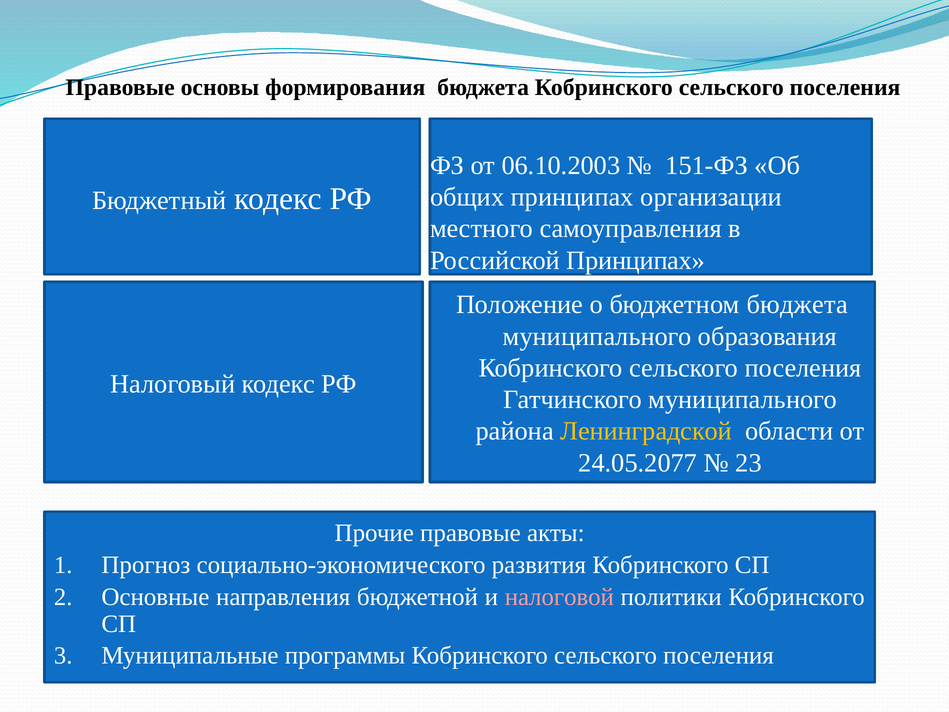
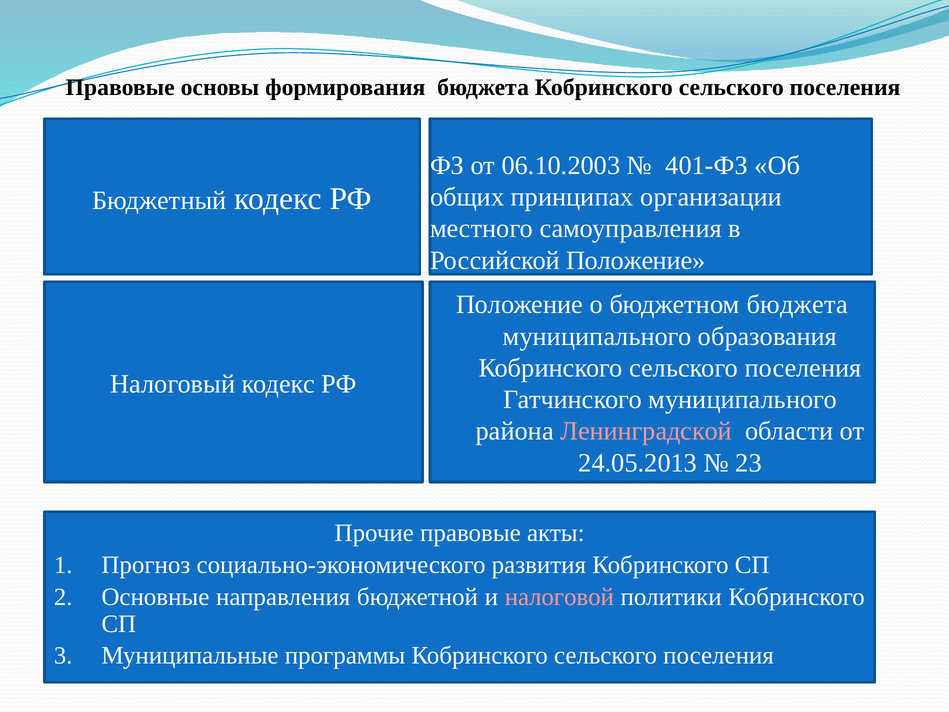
151-ФЗ: 151-ФЗ -> 401-ФЗ (707, 165)
Российской Принципах: Принципах -> Положение (636, 260)
Ленинградской colour: yellow -> pink (646, 431)
24.05.2077: 24.05.2077 -> 24.05.2013 (638, 463)
